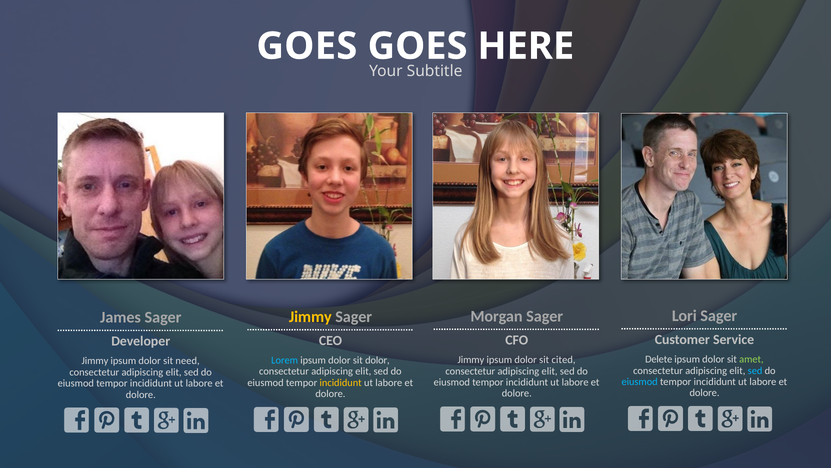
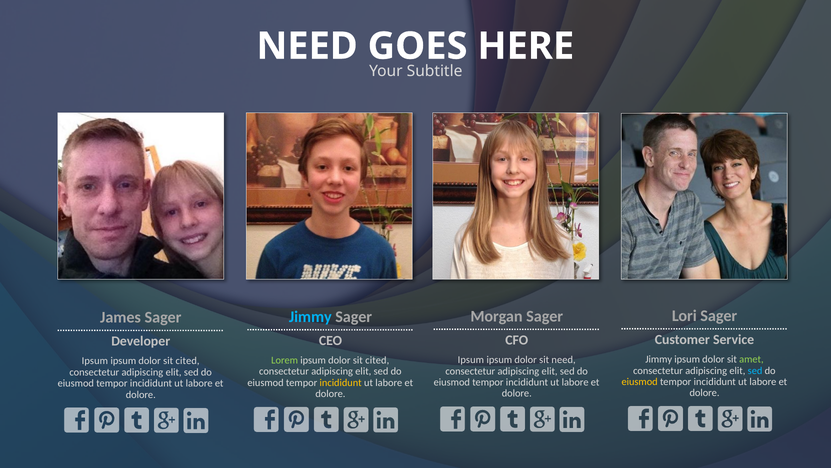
GOES: GOES -> NEED (307, 46)
Jimmy colour: yellow -> light blue (310, 316)
Delete: Delete -> Jimmy (659, 359)
Jimmy: Jimmy -> Ipsum (471, 359)
sit cited: cited -> need (564, 359)
Lorem colour: light blue -> light green (285, 360)
dolor: dolor -> cited (377, 360)
Jimmy: Jimmy -> Ipsum (95, 361)
need: need -> cited (188, 361)
eiusmod colour: light blue -> yellow (640, 381)
